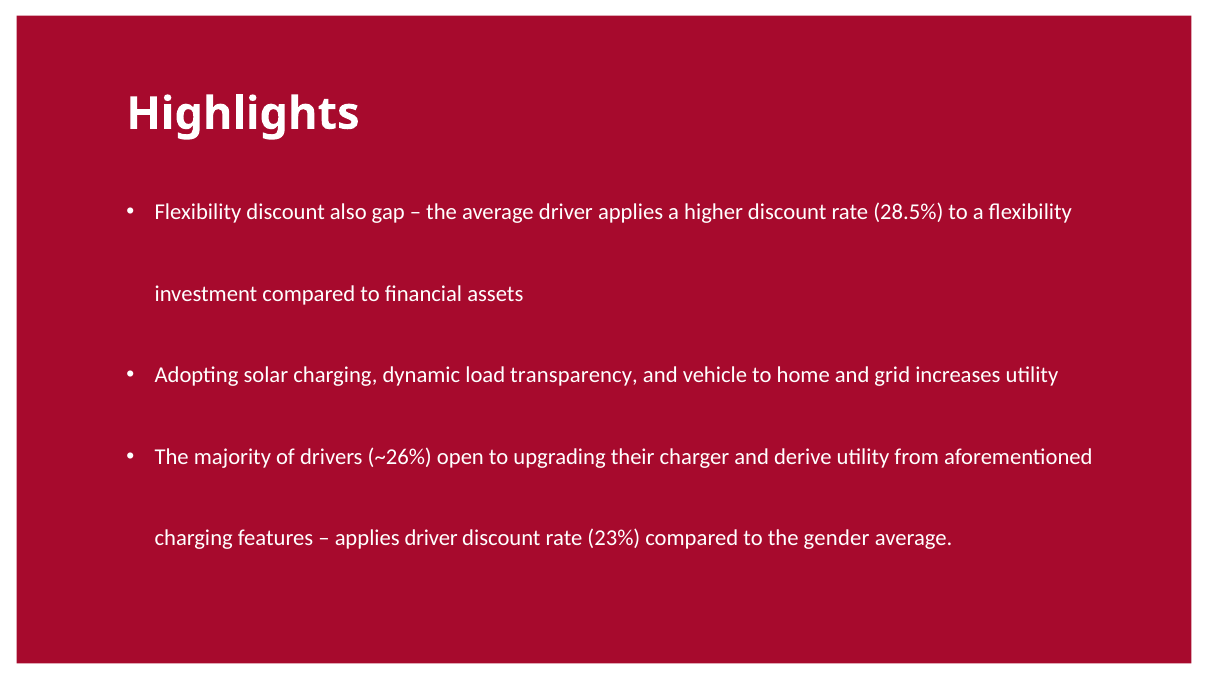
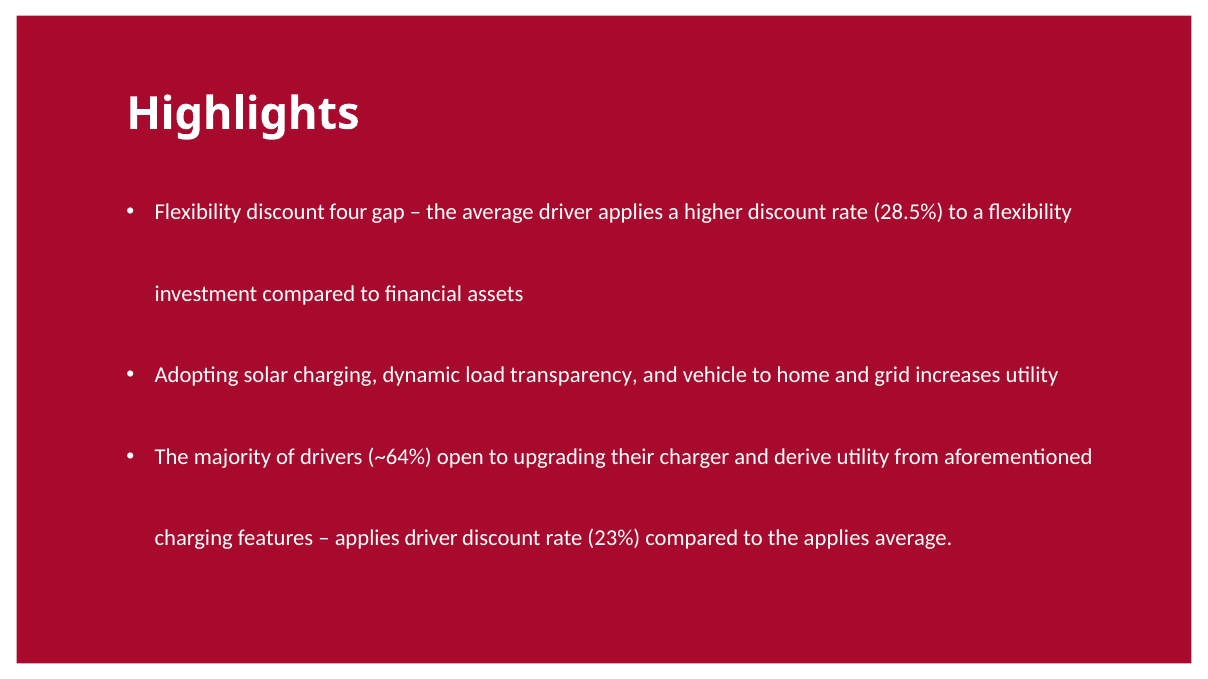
also: also -> four (348, 213)
~26%: ~26% -> ~64% (400, 457)
the gender: gender -> applies (837, 539)
